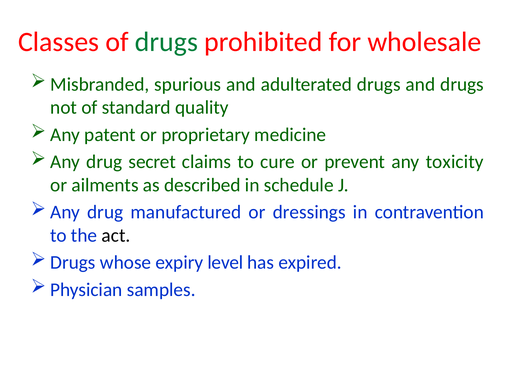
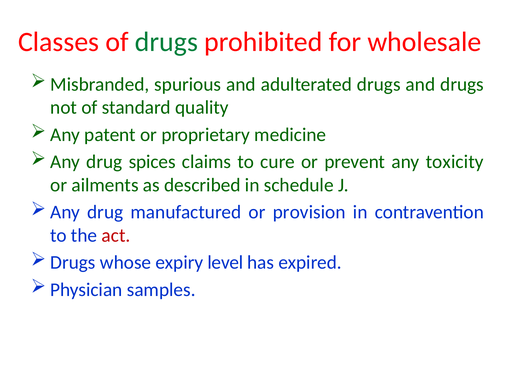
secret: secret -> spices (152, 162)
dressings: dressings -> provision (309, 212)
act colour: black -> red (116, 235)
